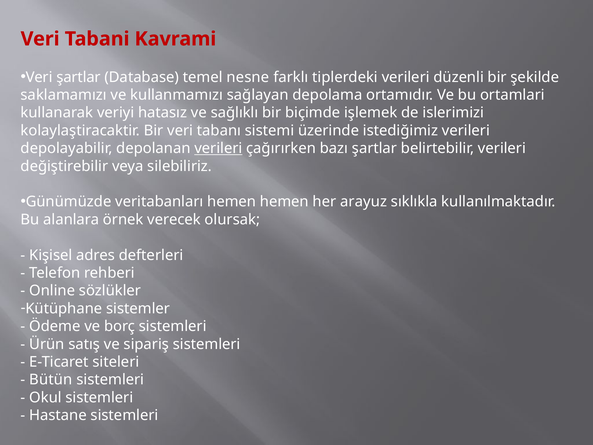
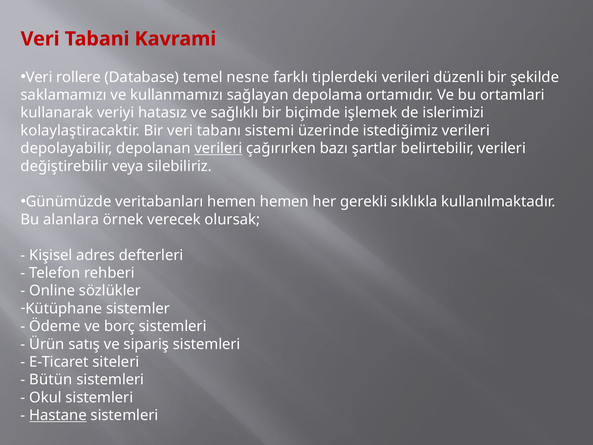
Veri şartlar: şartlar -> rollere (79, 77)
arayuz: arayuz -> gerekli (364, 202)
Hastane underline: none -> present (58, 415)
